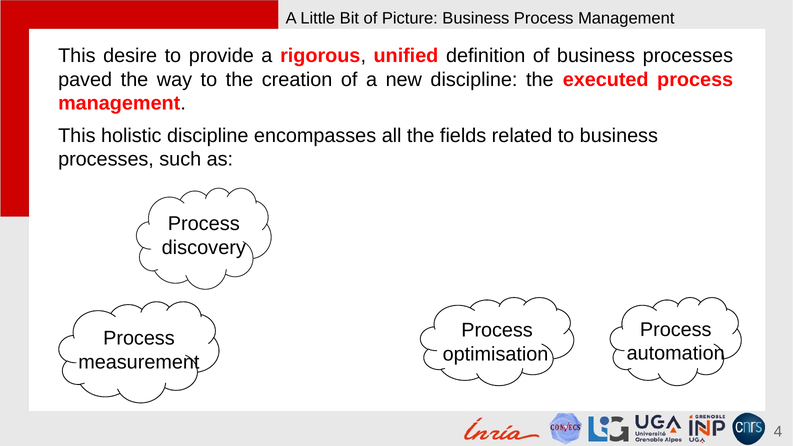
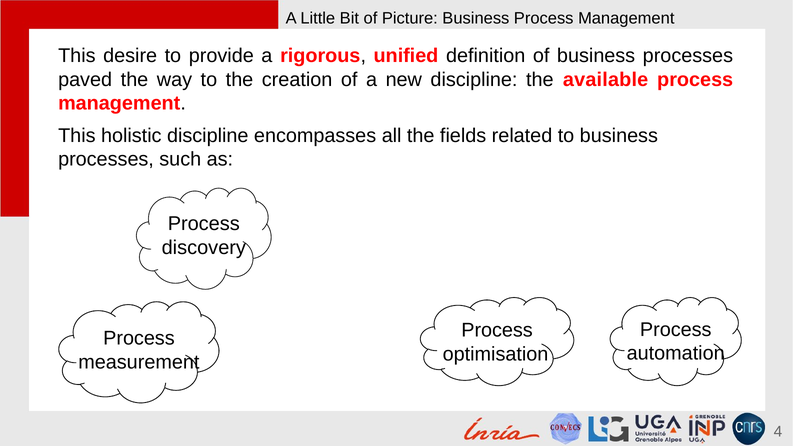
executed: executed -> available (606, 80)
